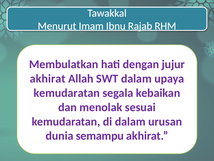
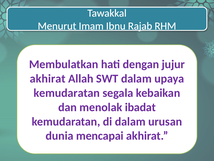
sesuai: sesuai -> ibadat (140, 107)
semampu: semampu -> mencapai (100, 135)
